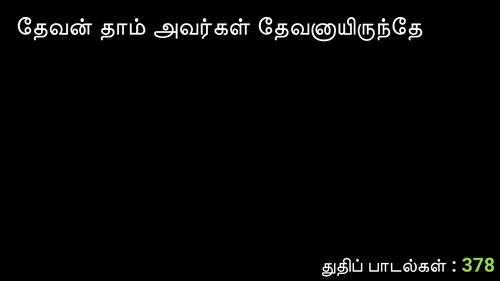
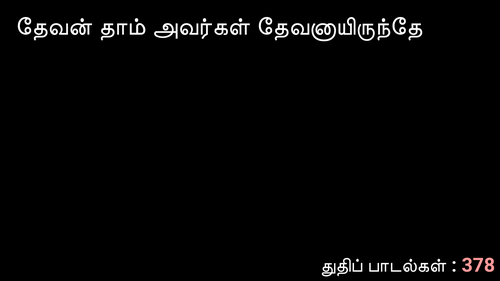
378 colour: light green -> pink (478, 266)
